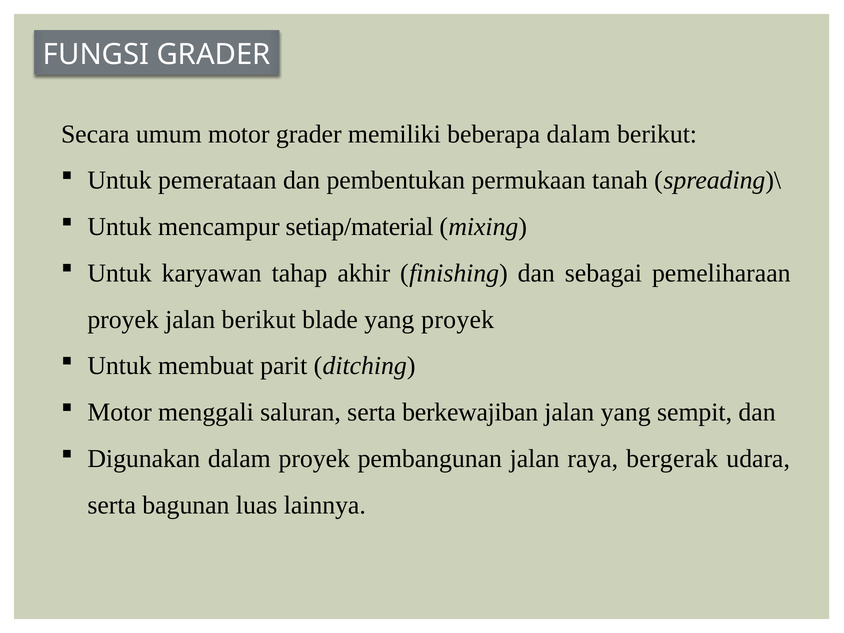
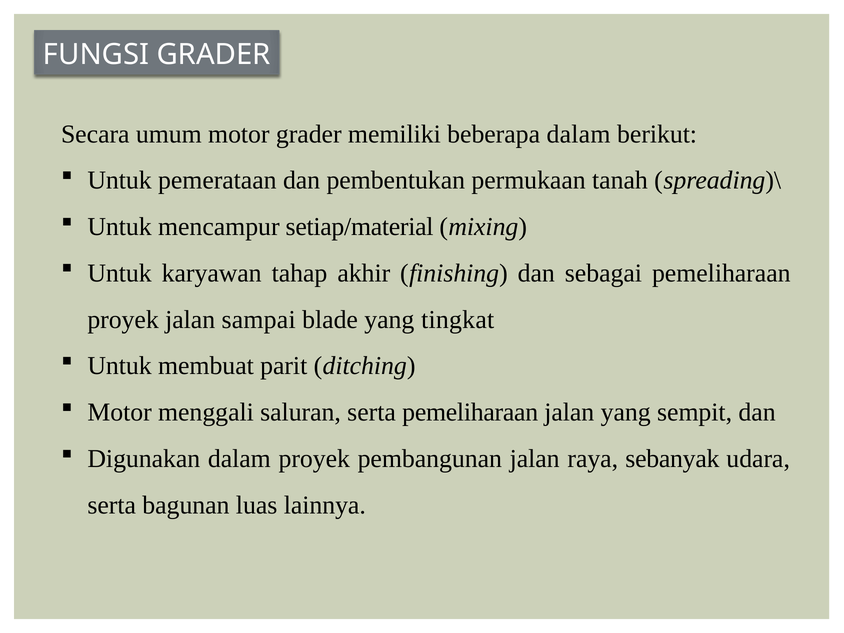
jalan berikut: berikut -> sampai (259, 320)
yang proyek: proyek -> tingkat (458, 320)
serta berkewajiban: berkewajiban -> pemeliharaan (470, 412)
bergerak: bergerak -> sebanyak (672, 459)
